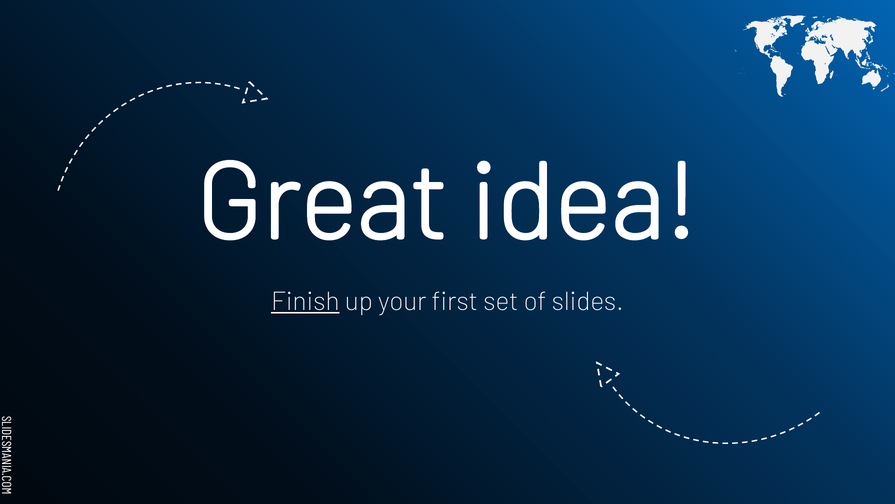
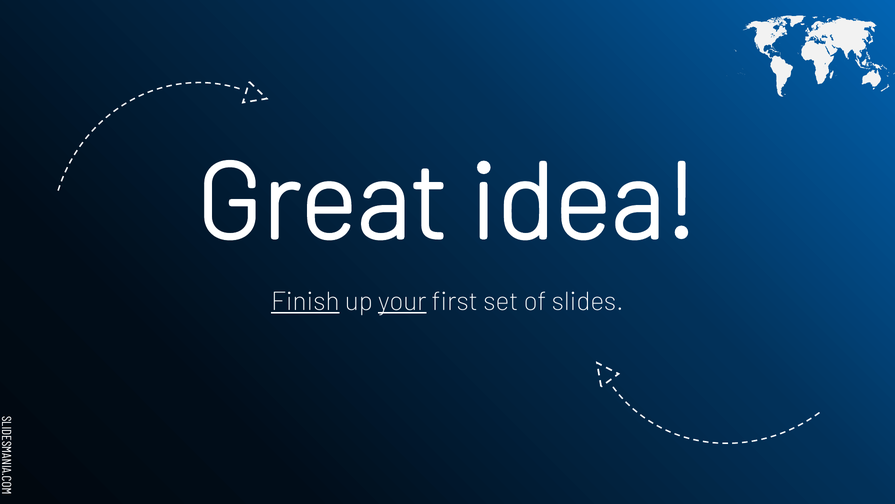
your underline: none -> present (402, 301)
